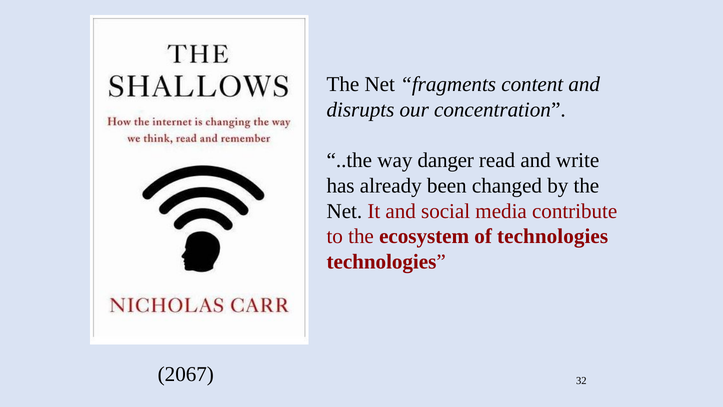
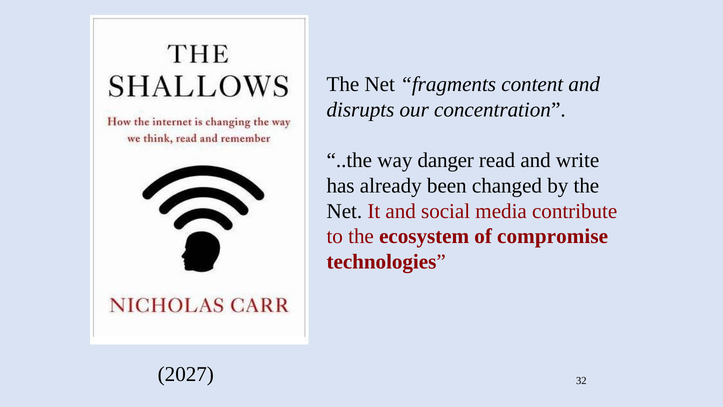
of technologies: technologies -> compromise (553, 236)
2067: 2067 -> 2027 (186, 374)
